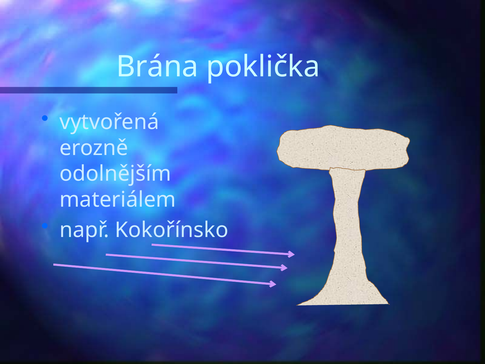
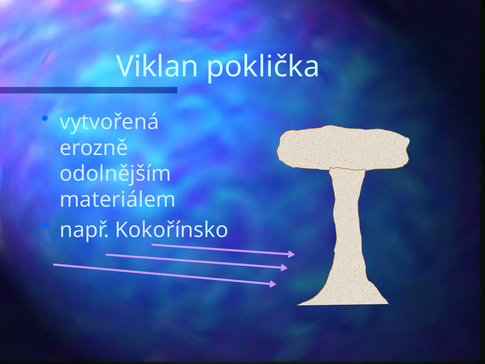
Brána: Brána -> Viklan (157, 67)
